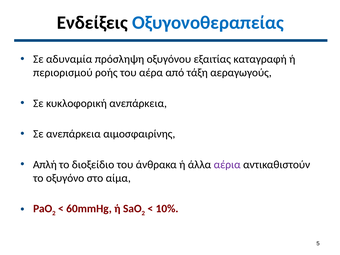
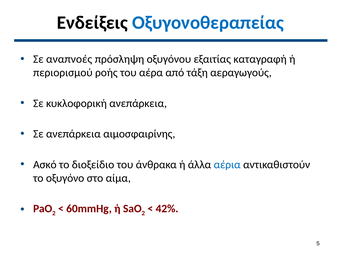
αδυναμία: αδυναμία -> αναπνοές (69, 59)
Απλή: Απλή -> Ασκό (45, 165)
αέρια colour: purple -> blue (227, 165)
10%: 10% -> 42% (167, 209)
